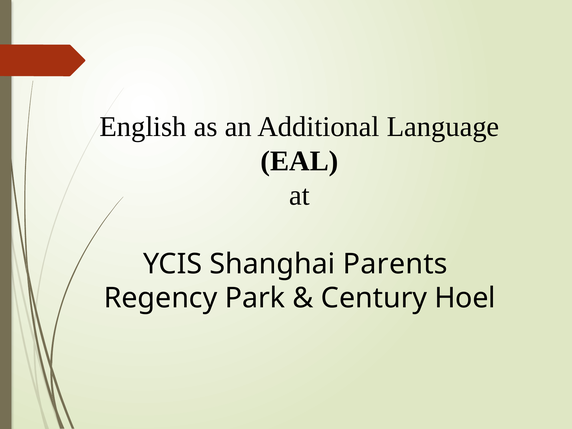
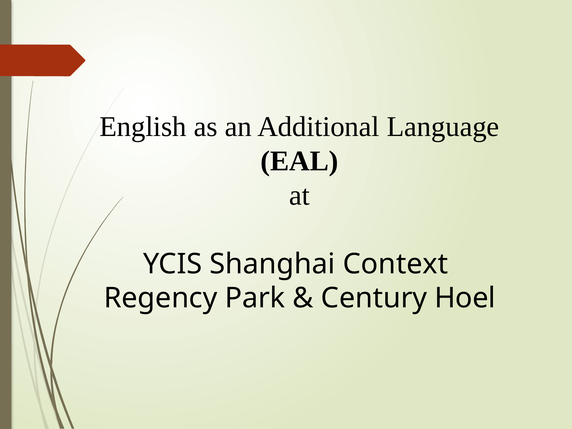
Parents: Parents -> Context (395, 264)
